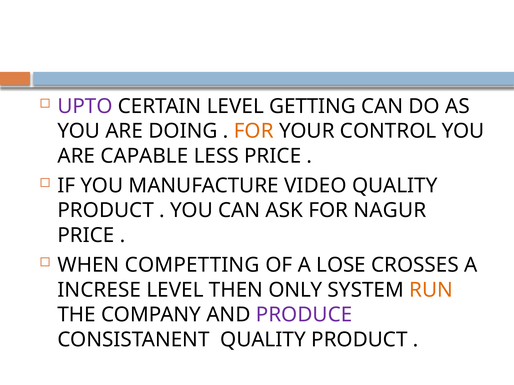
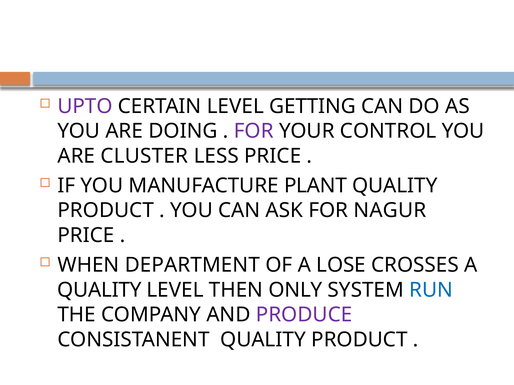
FOR colour: orange -> purple (254, 131)
CAPABLE: CAPABLE -> CLUSTER (144, 156)
VIDEO: VIDEO -> PLANT (316, 186)
COMPETTING: COMPETTING -> DEPARTMENT (192, 265)
INCRESE: INCRESE -> QUALITY (99, 290)
RUN colour: orange -> blue (431, 290)
